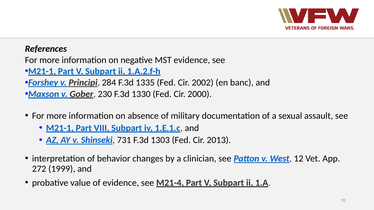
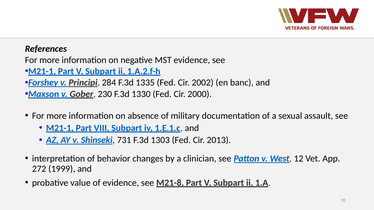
M21-4: M21-4 -> M21-8 (170, 183)
